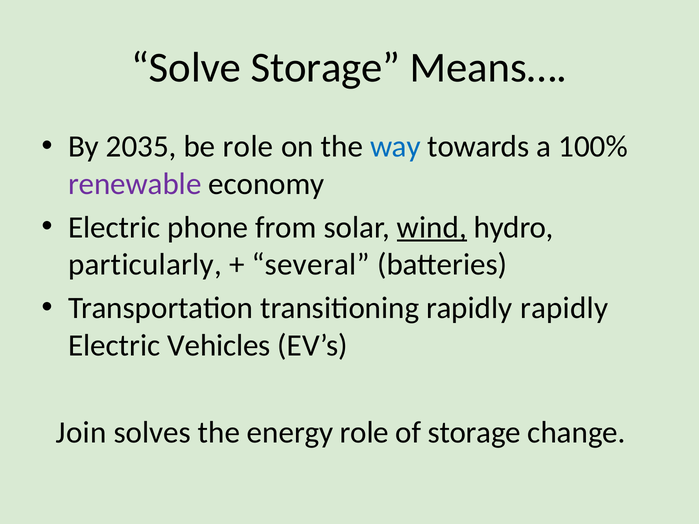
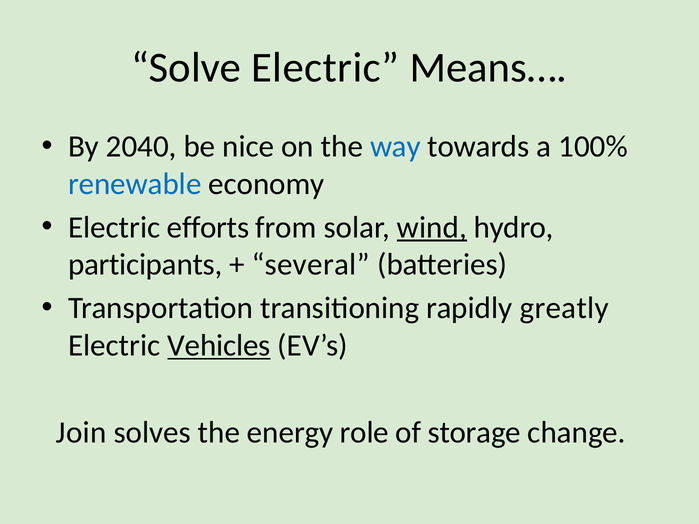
Solve Storage: Storage -> Electric (325, 68)
2035: 2035 -> 2040 (141, 147)
be role: role -> nice (248, 147)
renewable colour: purple -> blue (135, 184)
phone: phone -> efforts (208, 227)
particularly: particularly -> participants (145, 265)
rapidly rapidly: rapidly -> greatly (564, 308)
Vehicles underline: none -> present (219, 346)
